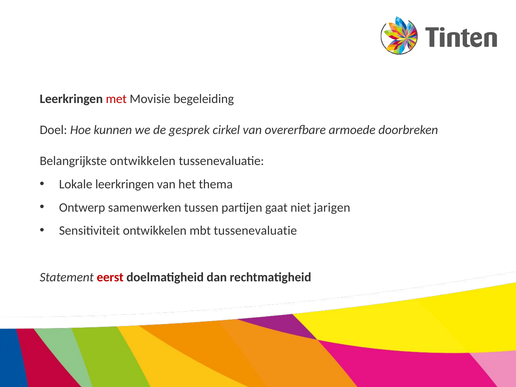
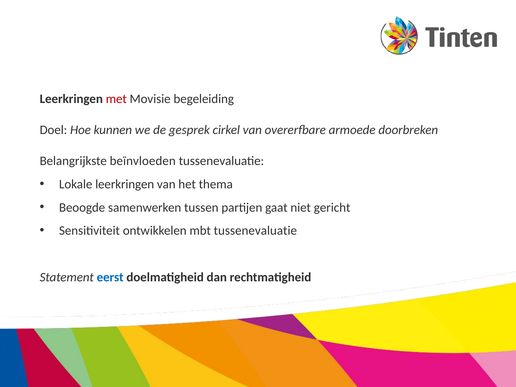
Belangrijkste ontwikkelen: ontwikkelen -> beïnvloeden (143, 161)
Ontwerp: Ontwerp -> Beoogde (82, 207)
jarigen: jarigen -> gericht (332, 207)
eerst colour: red -> blue (110, 277)
